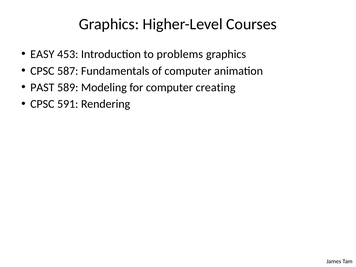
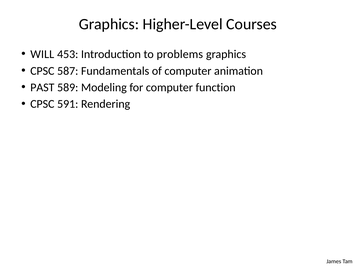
EASY: EASY -> WILL (42, 54)
creating: creating -> function (216, 87)
